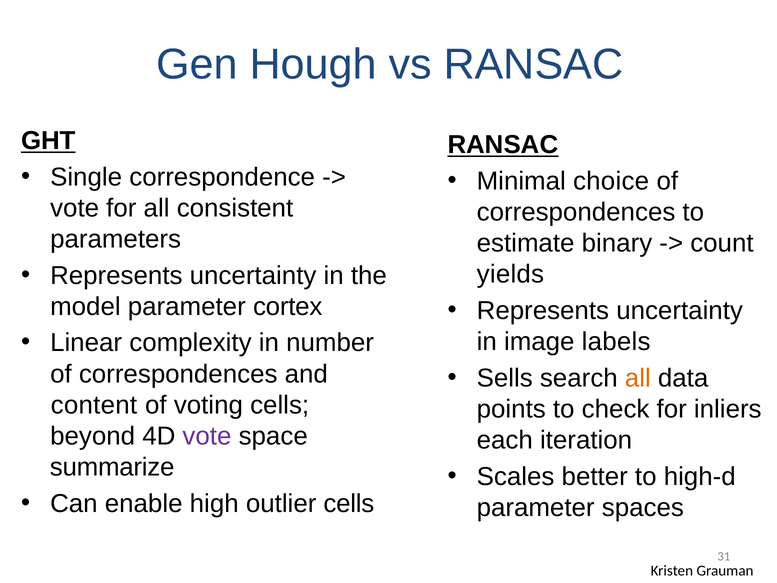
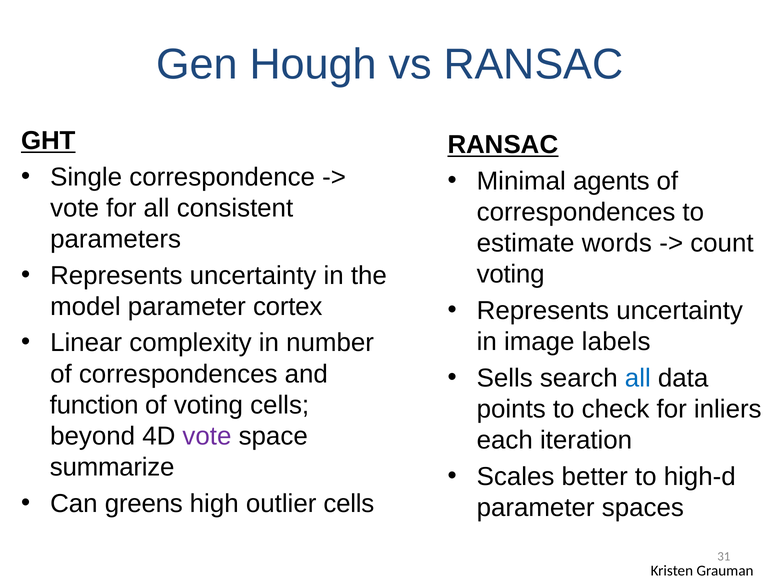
choice: choice -> agents (611, 181)
binary: binary -> words (617, 243)
yields: yields -> voting (511, 274)
all colour: orange -> blue (638, 378)
content: content -> function (94, 405)
enable: enable -> greens (144, 503)
